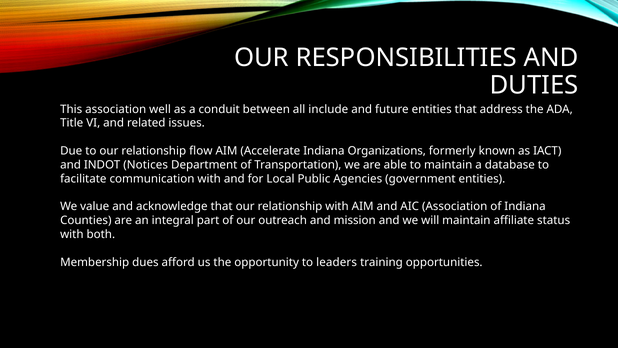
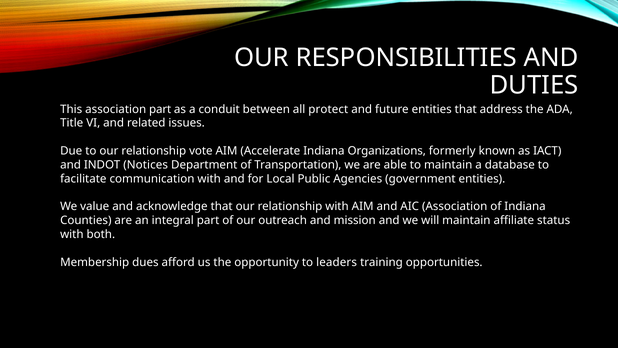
association well: well -> part (160, 109)
include: include -> protect (328, 109)
flow: flow -> vote (201, 151)
